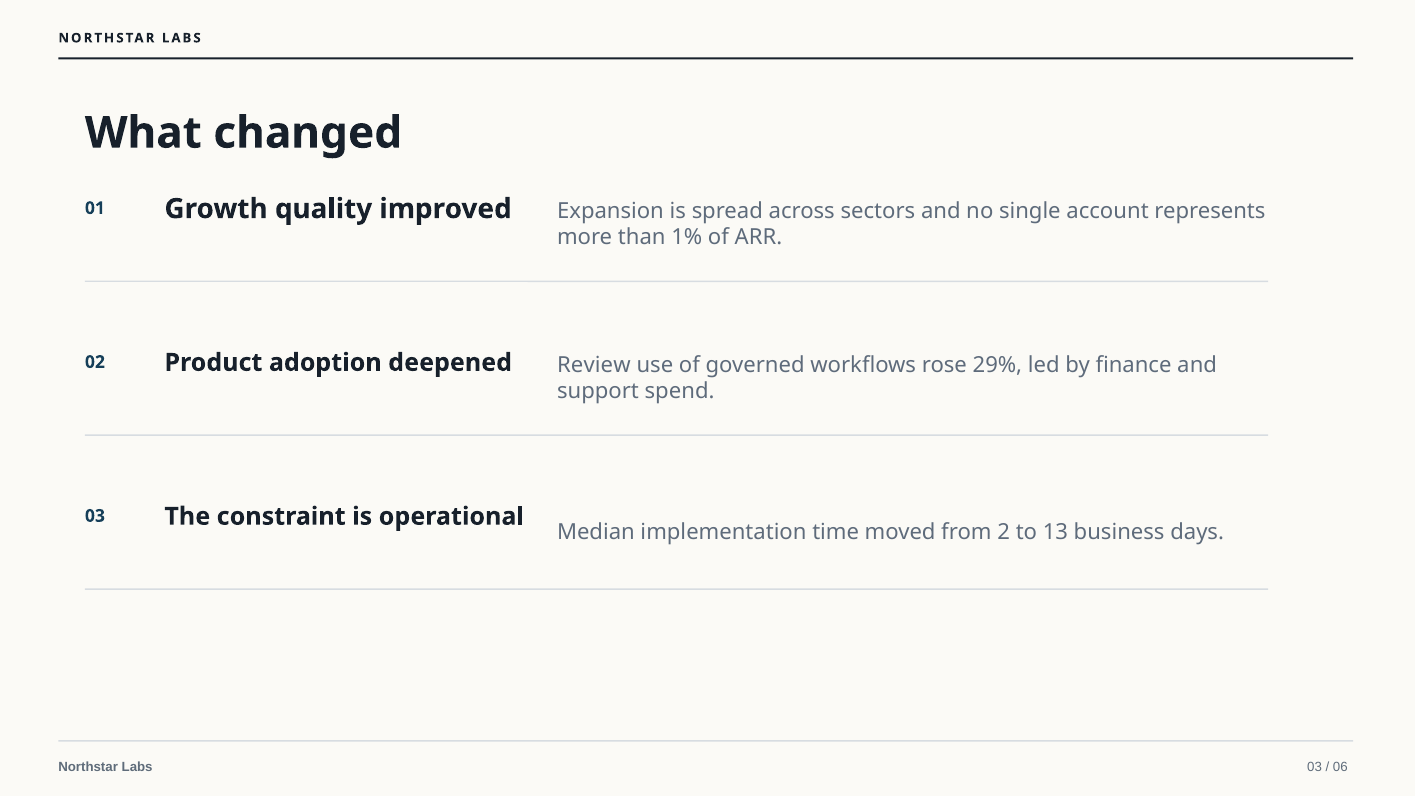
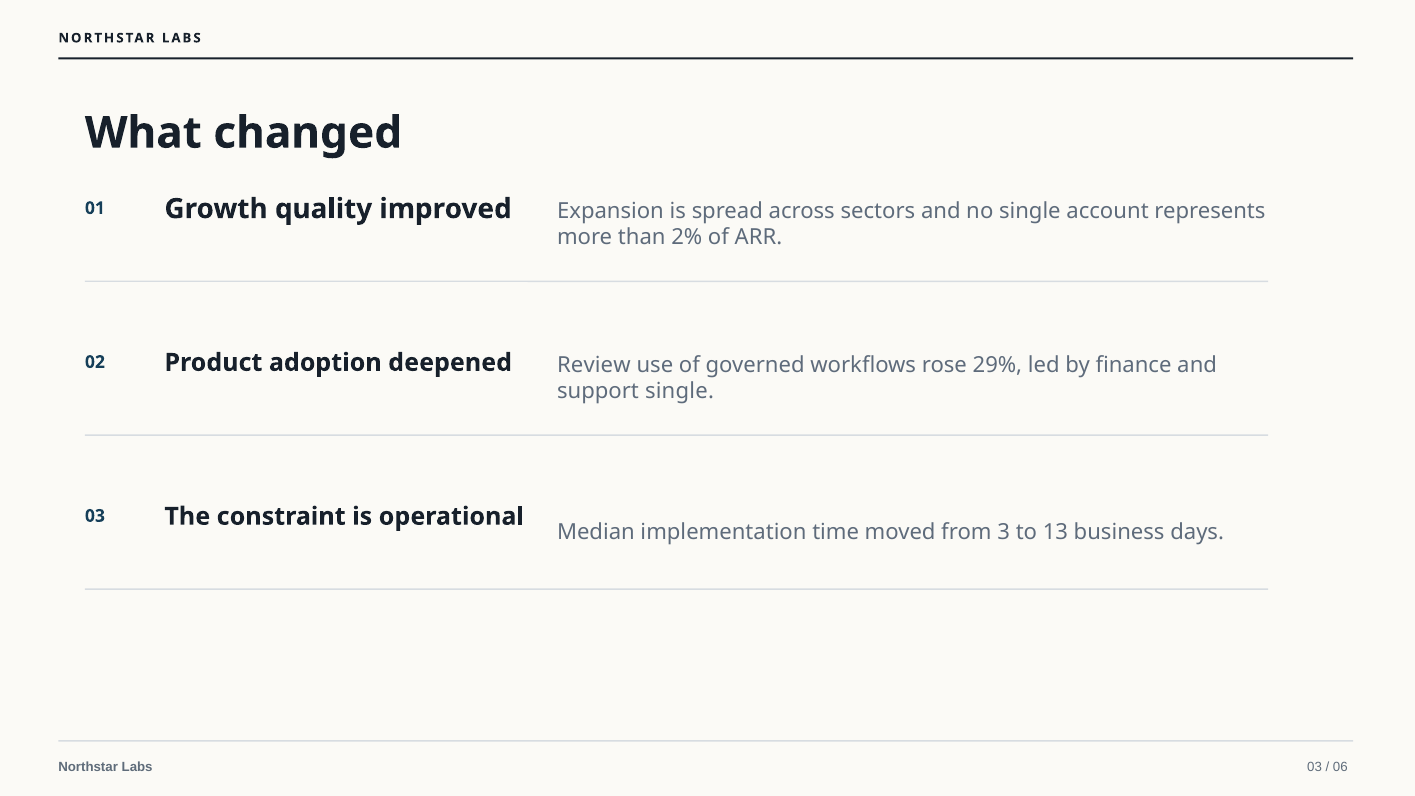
1%: 1% -> 2% (687, 238)
support spend: spend -> single (679, 392)
2: 2 -> 3 (1004, 532)
